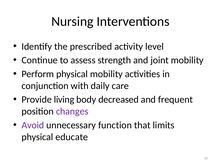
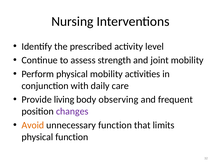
decreased: decreased -> observing (118, 99)
Avoid colour: purple -> orange (33, 125)
physical educate: educate -> function (72, 137)
